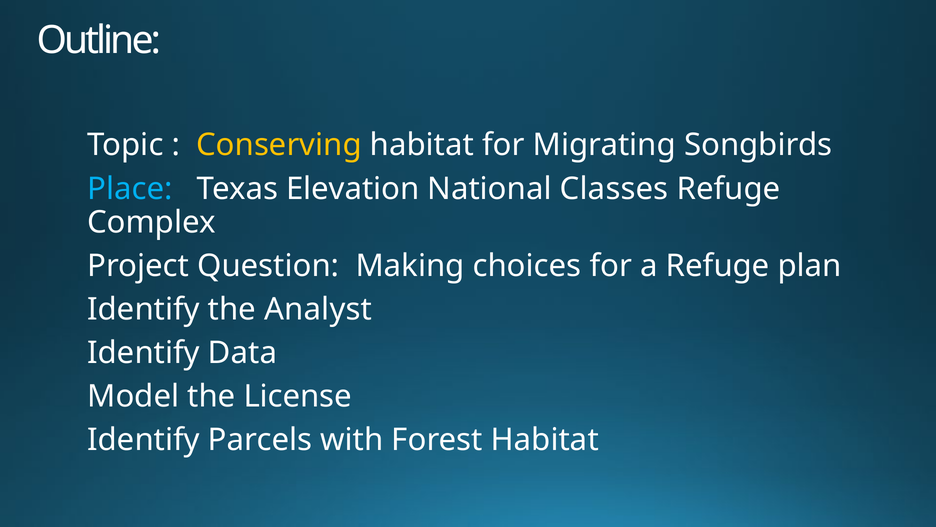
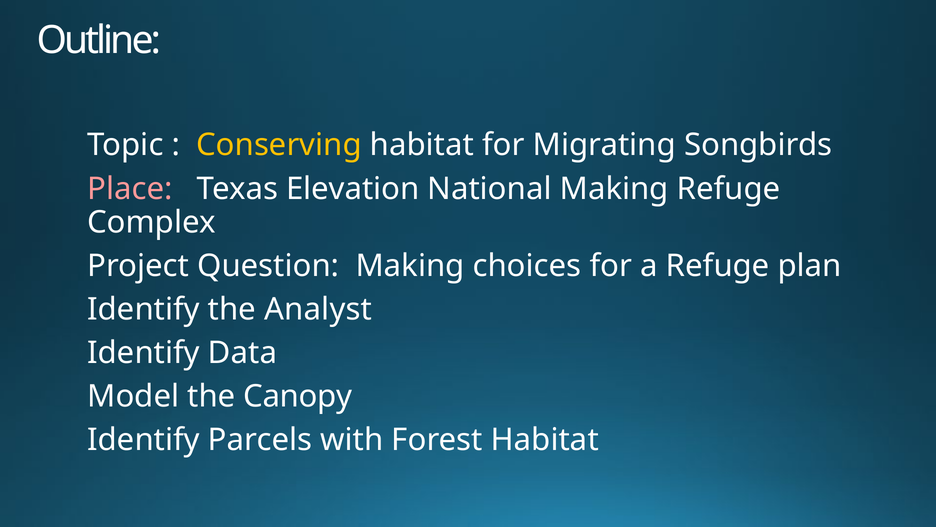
Place colour: light blue -> pink (130, 189)
National Classes: Classes -> Making (614, 189)
License: License -> Canopy (298, 396)
